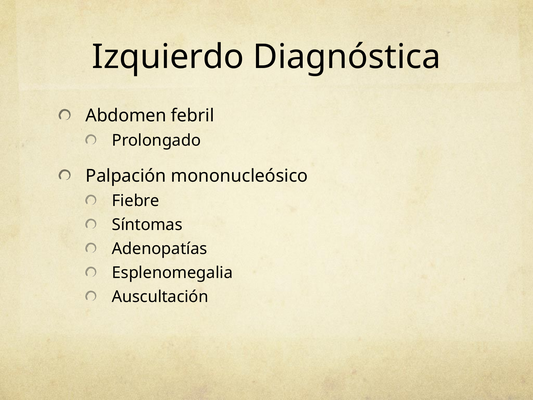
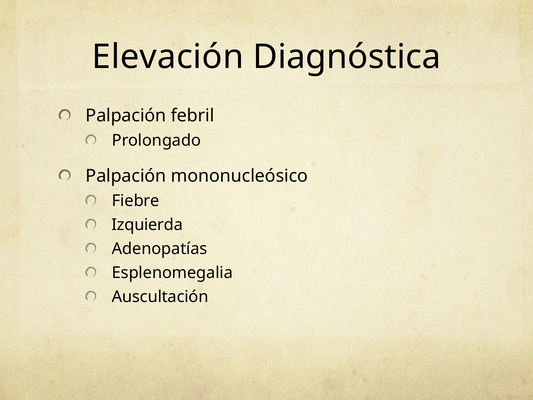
Izquierdo: Izquierdo -> Elevación (168, 57)
Abdomen: Abdomen -> Palpación (126, 116)
Síntomas: Síntomas -> Izquierda (147, 225)
